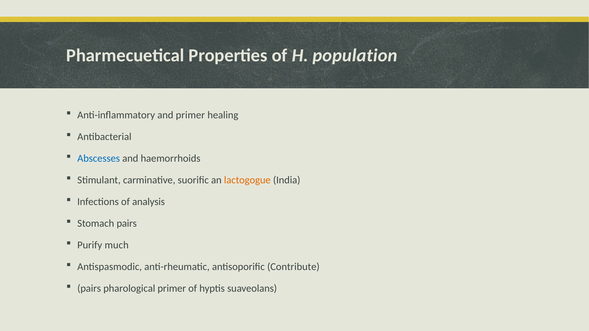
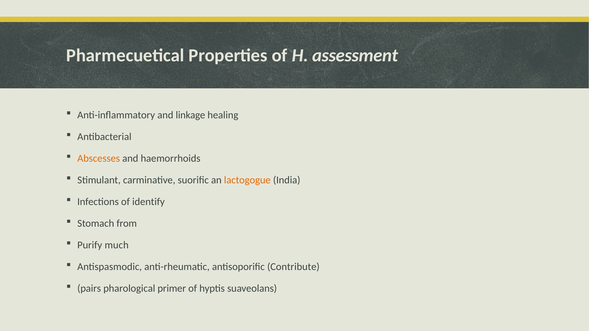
population: population -> assessment (355, 56)
and primer: primer -> linkage (190, 115)
Abscesses colour: blue -> orange (99, 158)
analysis: analysis -> identify (148, 202)
Stomach pairs: pairs -> from (127, 224)
